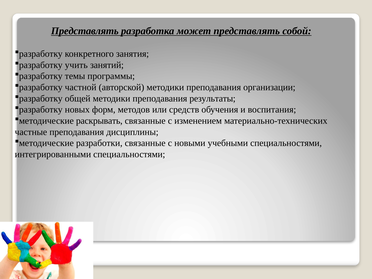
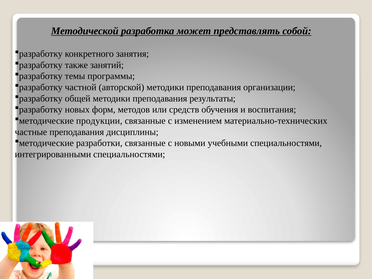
Представлять: Представлять -> Методической (85, 31)
учить: учить -> также (76, 65)
раскрывать: раскрывать -> продукции (99, 121)
